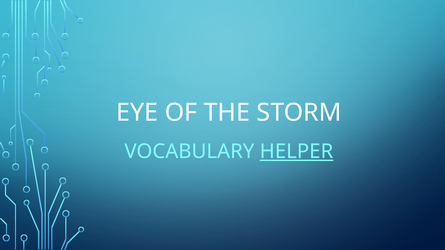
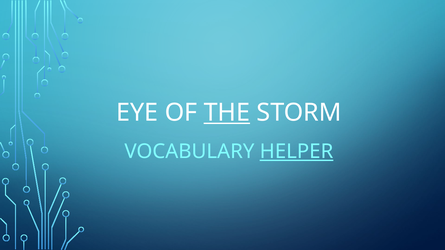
THE underline: none -> present (227, 113)
